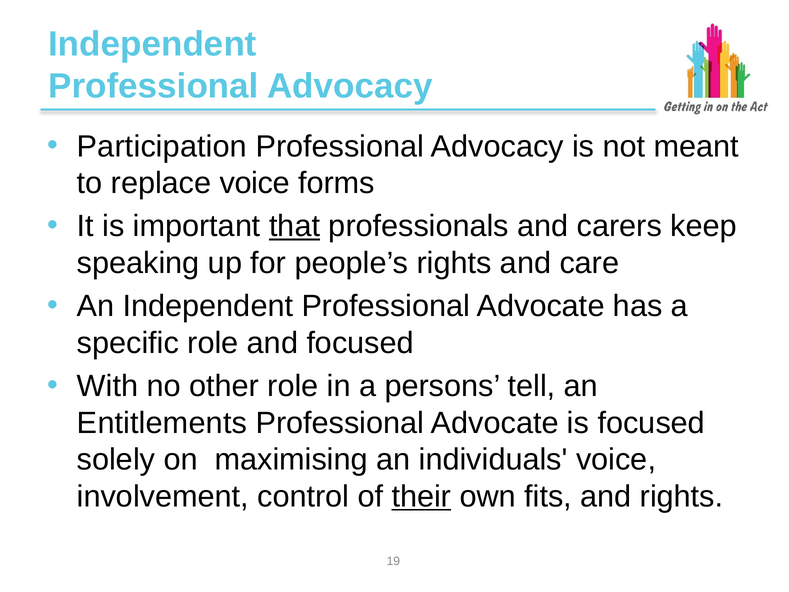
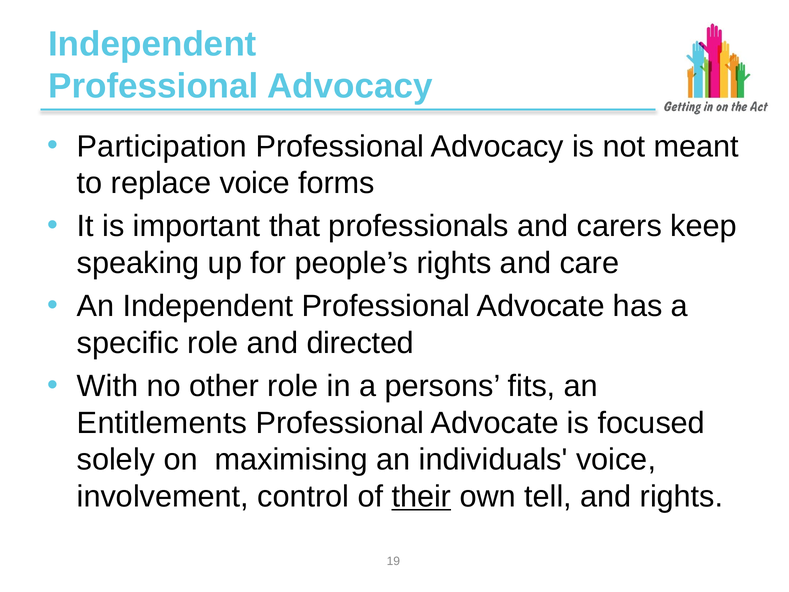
that underline: present -> none (295, 226)
and focused: focused -> directed (360, 343)
tell: tell -> fits (532, 386)
fits: fits -> tell (548, 496)
